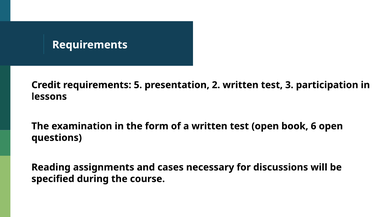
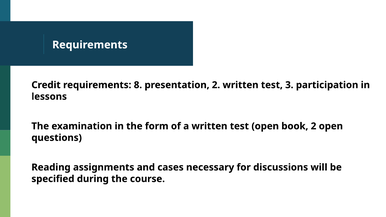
5: 5 -> 8 (138, 85)
book 6: 6 -> 2 (314, 126)
